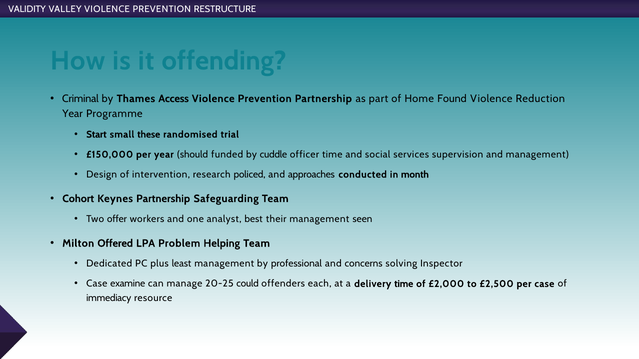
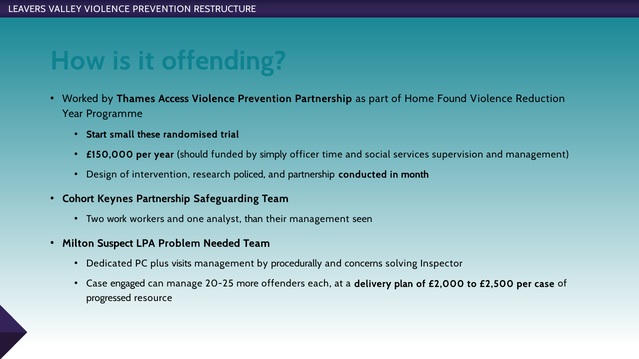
VALIDITY: VALIDITY -> LEAVERS (27, 9)
Criminal: Criminal -> Worked (80, 99)
cuddle: cuddle -> simply (273, 155)
and approaches: approaches -> partnership (311, 175)
offer: offer -> work (117, 219)
best: best -> than (254, 219)
Offered: Offered -> Suspect (115, 244)
Helping: Helping -> Needed (222, 244)
least: least -> visits (182, 264)
professional: professional -> procedurally (297, 264)
examine: examine -> engaged (128, 284)
could: could -> more (248, 284)
delivery time: time -> plan (404, 284)
immediacy: immediacy -> progressed (109, 298)
